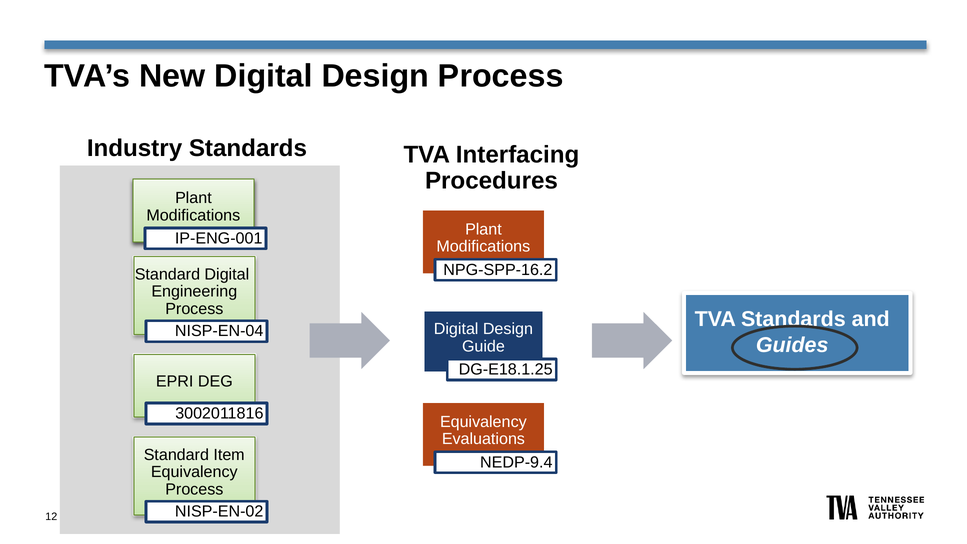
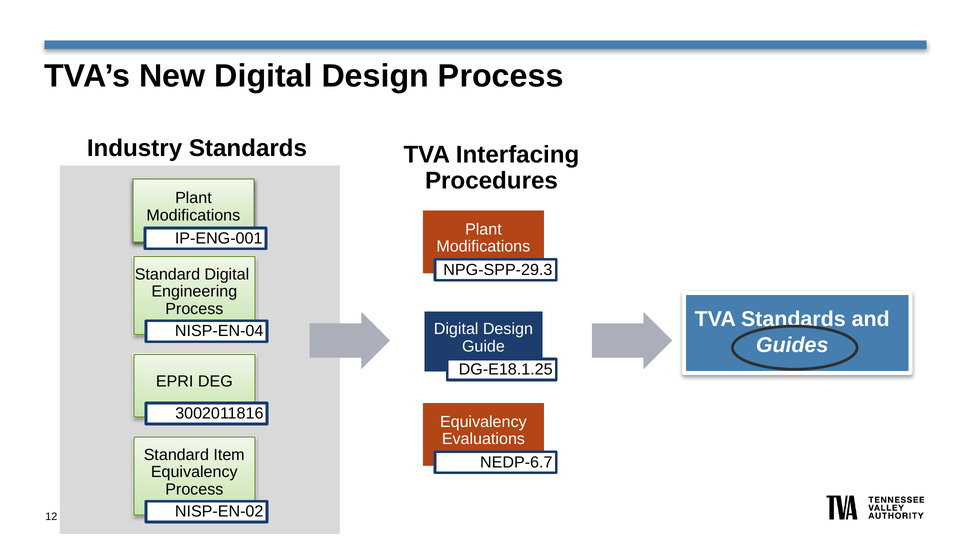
NPG-SPP-16.2: NPG-SPP-16.2 -> NPG-SPP-29.3 (498, 270)
NEDP-9.4: NEDP-9.4 -> NEDP-6.7 (516, 462)
